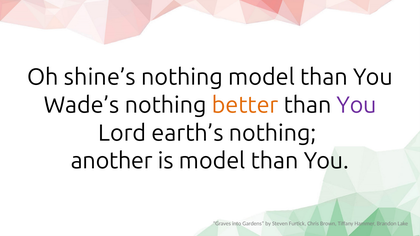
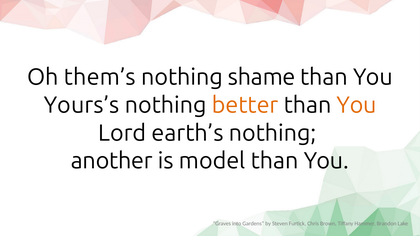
shine’s: shine’s -> them’s (100, 77)
nothing model: model -> shame (262, 77)
Wade’s: Wade’s -> Yours’s (82, 105)
You colour: purple -> orange (357, 105)
